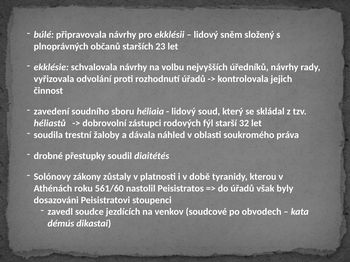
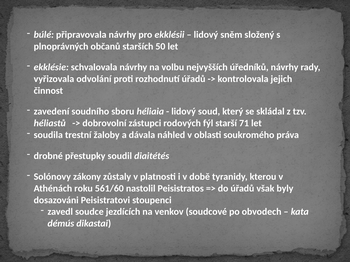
23: 23 -> 50 (160, 46)
32: 32 -> 71 (244, 123)
